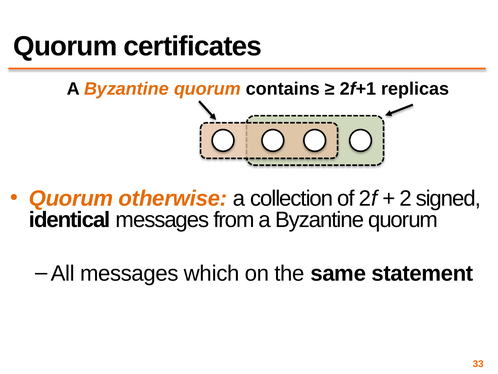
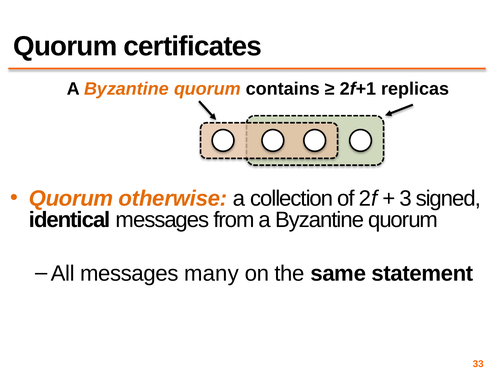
2: 2 -> 3 (406, 198)
which: which -> many (212, 273)
